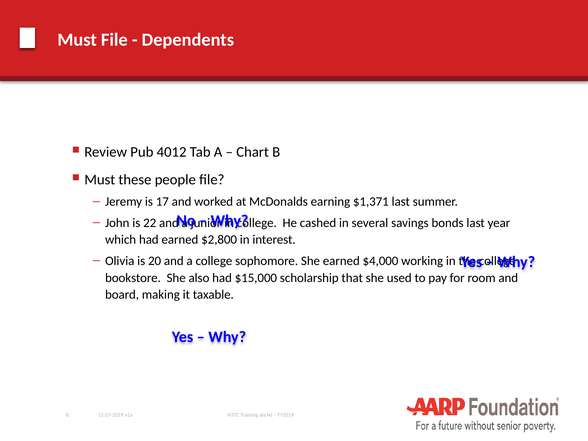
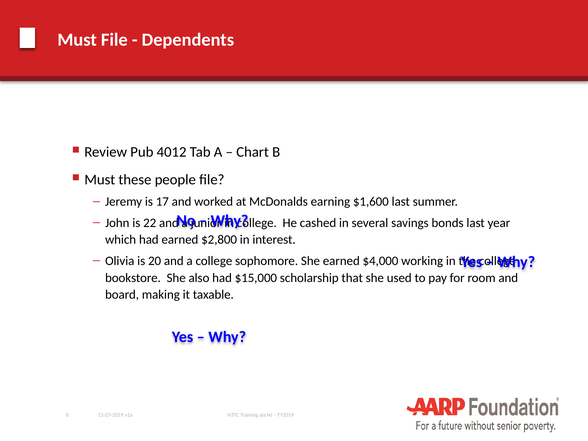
$1,371: $1,371 -> $1,600 (371, 202)
